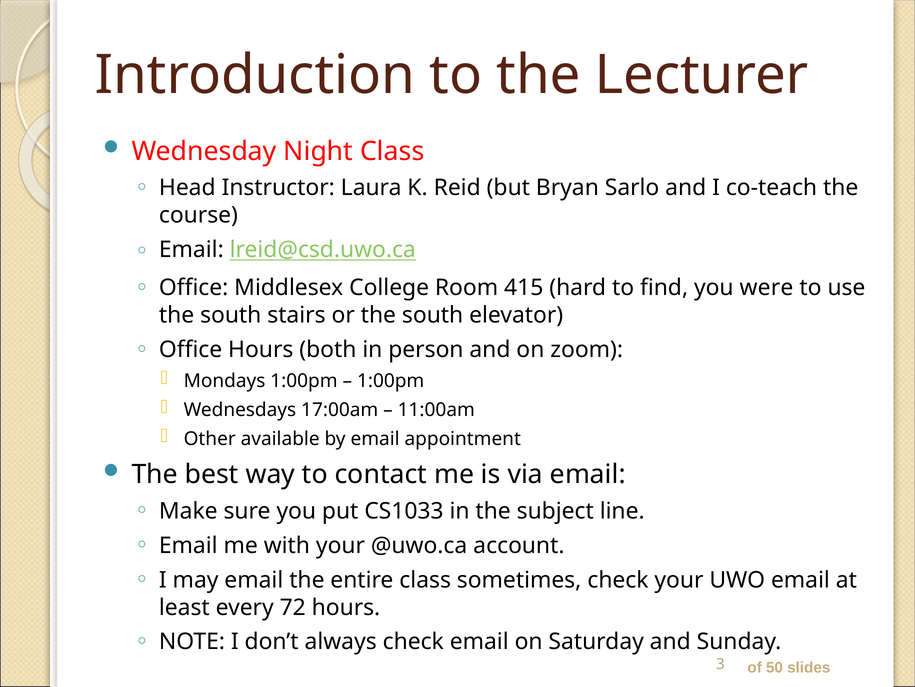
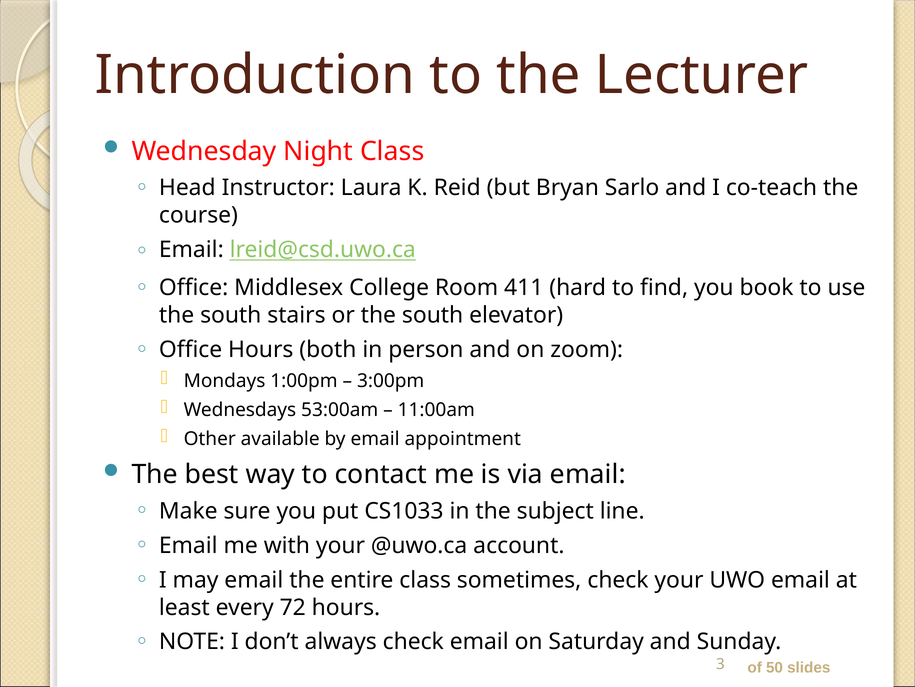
415: 415 -> 411 (524, 288)
were: were -> book (767, 288)
1:00pm: 1:00pm -> 3:00pm (391, 380)
17:00am: 17:00am -> 53:00am (340, 409)
